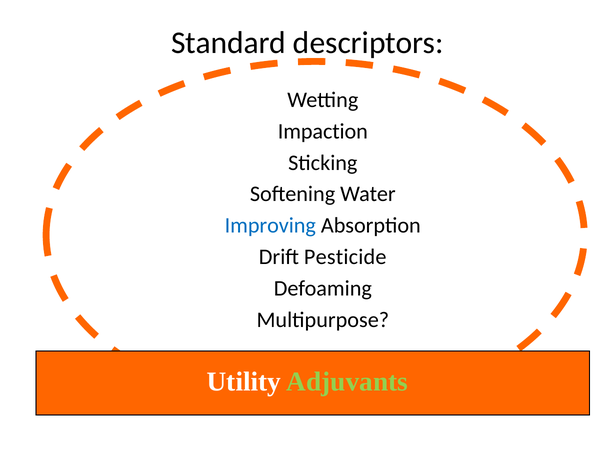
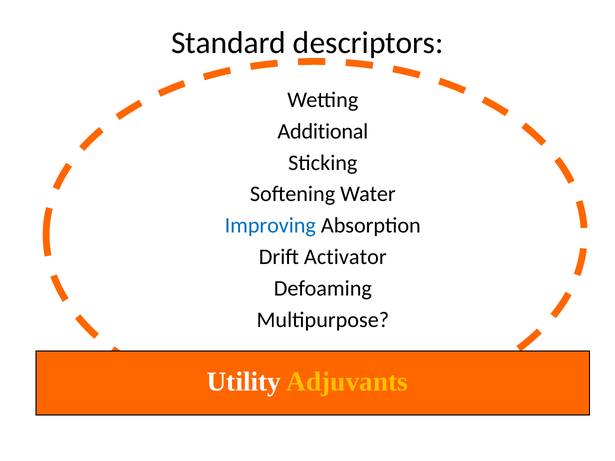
Impaction: Impaction -> Additional (323, 131)
Pesticide: Pesticide -> Activator (345, 257)
Adjuvants colour: light green -> yellow (347, 382)
